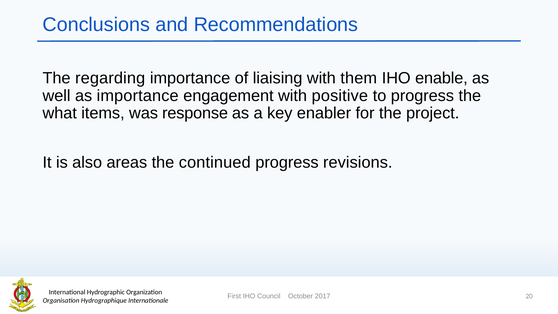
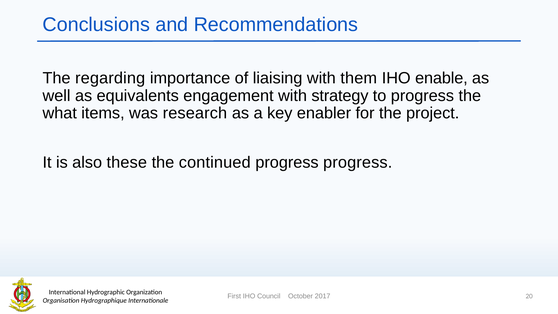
as importance: importance -> equivalents (138, 96)
positive: positive -> strategy (340, 96)
response: response -> research (195, 113)
areas: areas -> these (127, 162)
progress revisions: revisions -> progress (358, 162)
